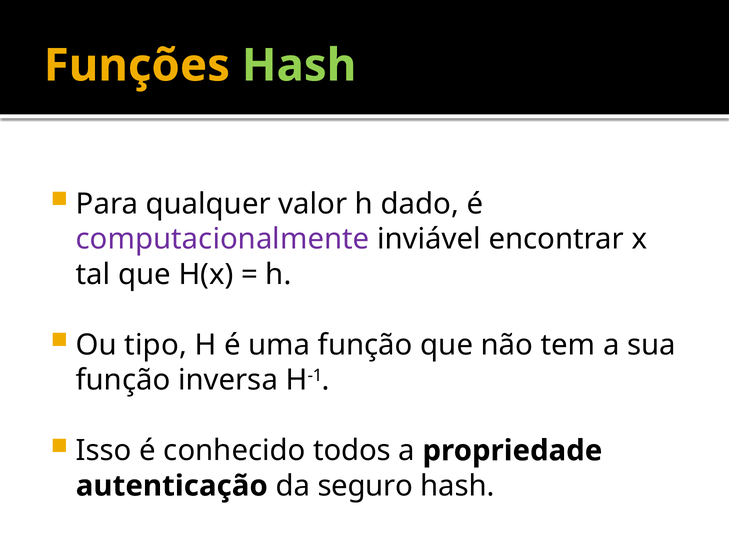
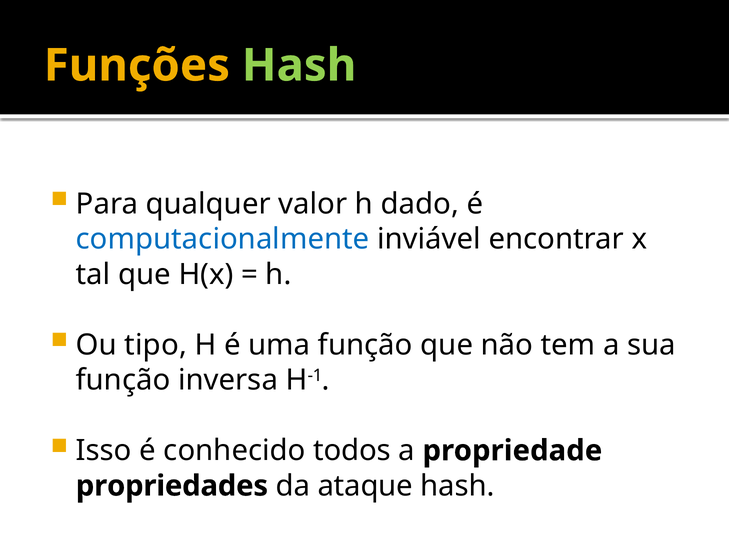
computacionalmente colour: purple -> blue (223, 239)
autenticação: autenticação -> propriedades (172, 486)
seguro: seguro -> ataque (365, 486)
